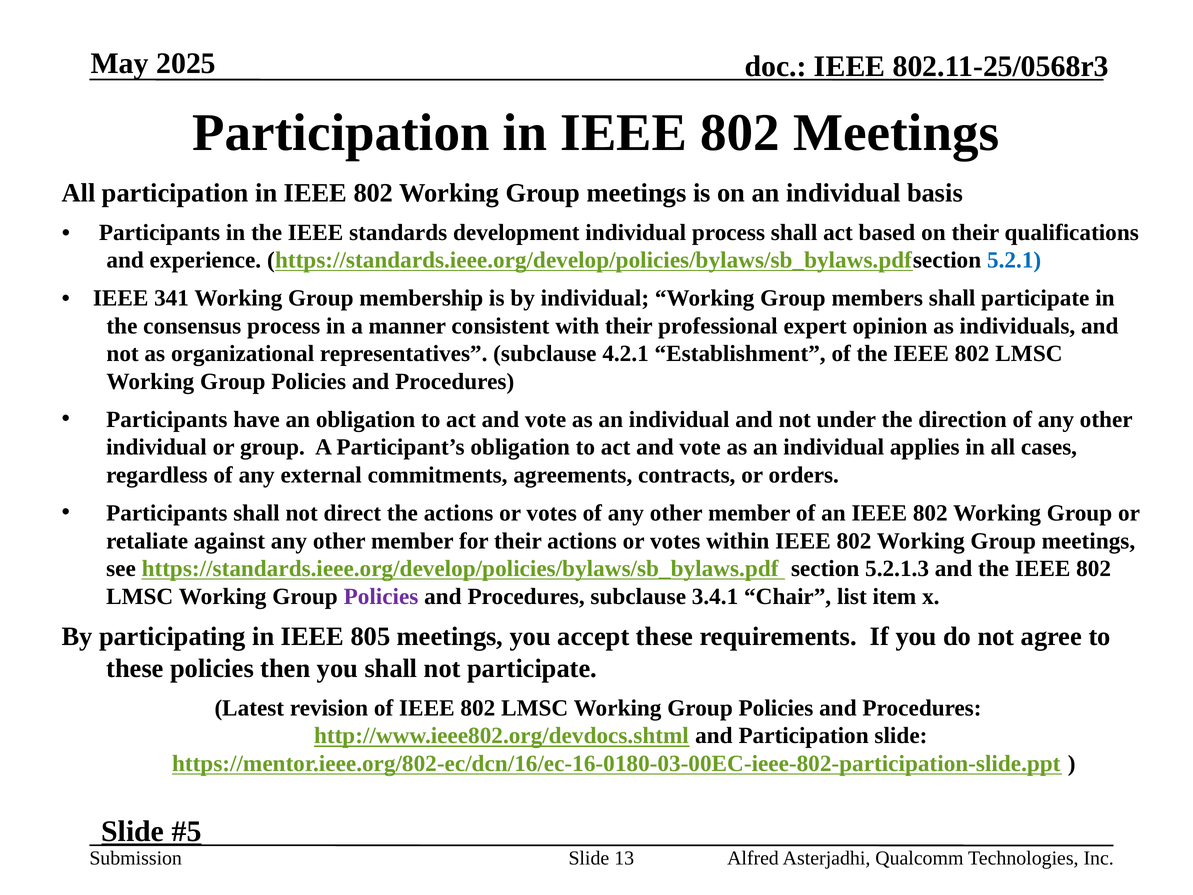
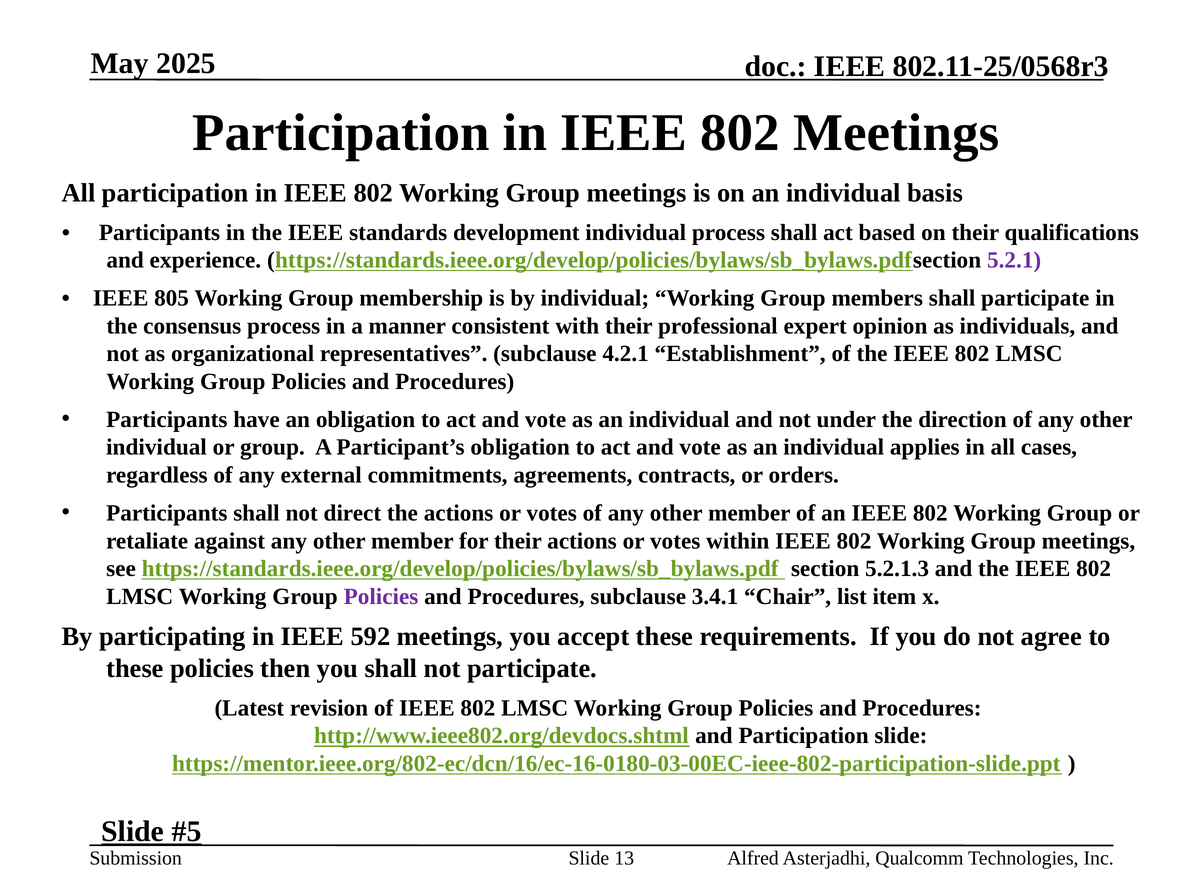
5.2.1 colour: blue -> purple (1014, 260)
341: 341 -> 805 (172, 298)
805: 805 -> 592 (370, 636)
